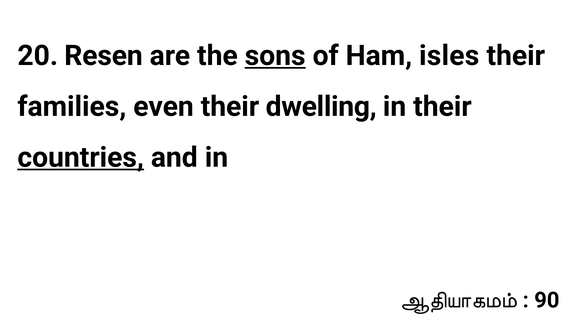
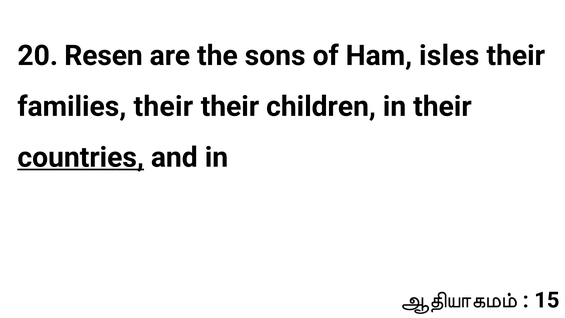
sons underline: present -> none (275, 56)
families even: even -> their (163, 106)
dwelling: dwelling -> children (321, 106)
90: 90 -> 15 (547, 300)
